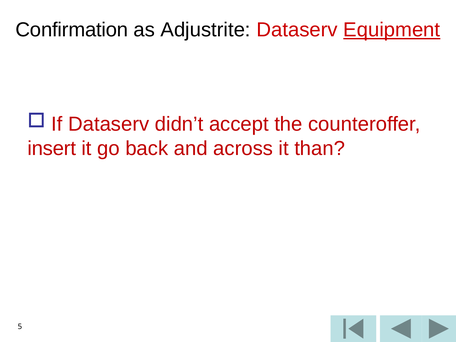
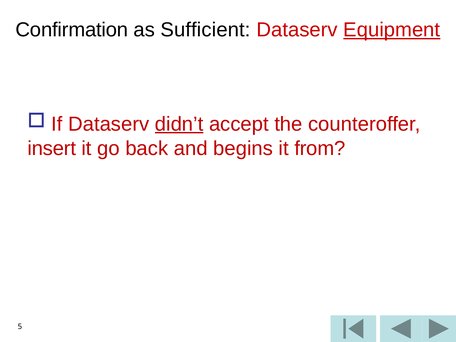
Adjustrite: Adjustrite -> Sufficient (206, 30)
didn’t underline: none -> present (179, 124)
across: across -> begins (243, 148)
than: than -> from (320, 148)
